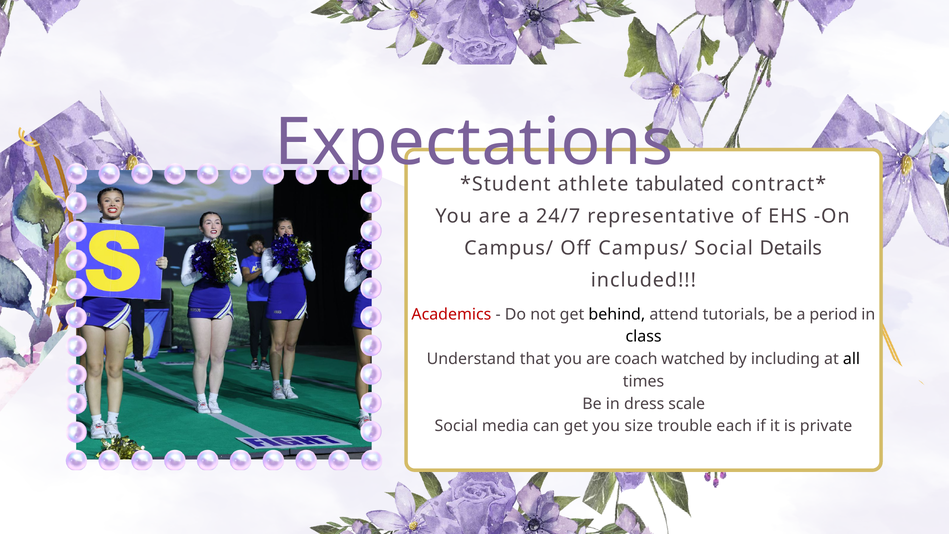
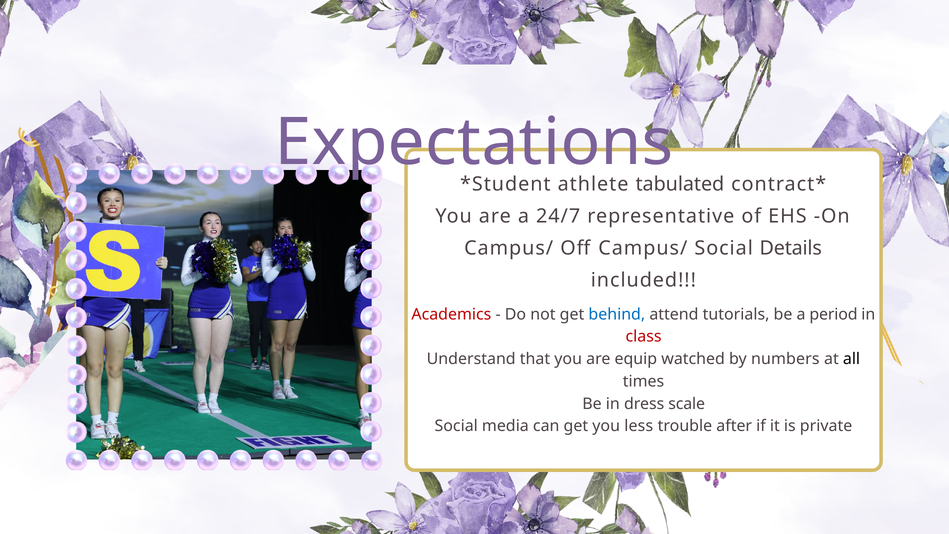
behind colour: black -> blue (617, 314)
class colour: black -> red (644, 337)
coach: coach -> equip (636, 359)
including: including -> numbers (785, 359)
size: size -> less (639, 426)
each: each -> after (734, 426)
